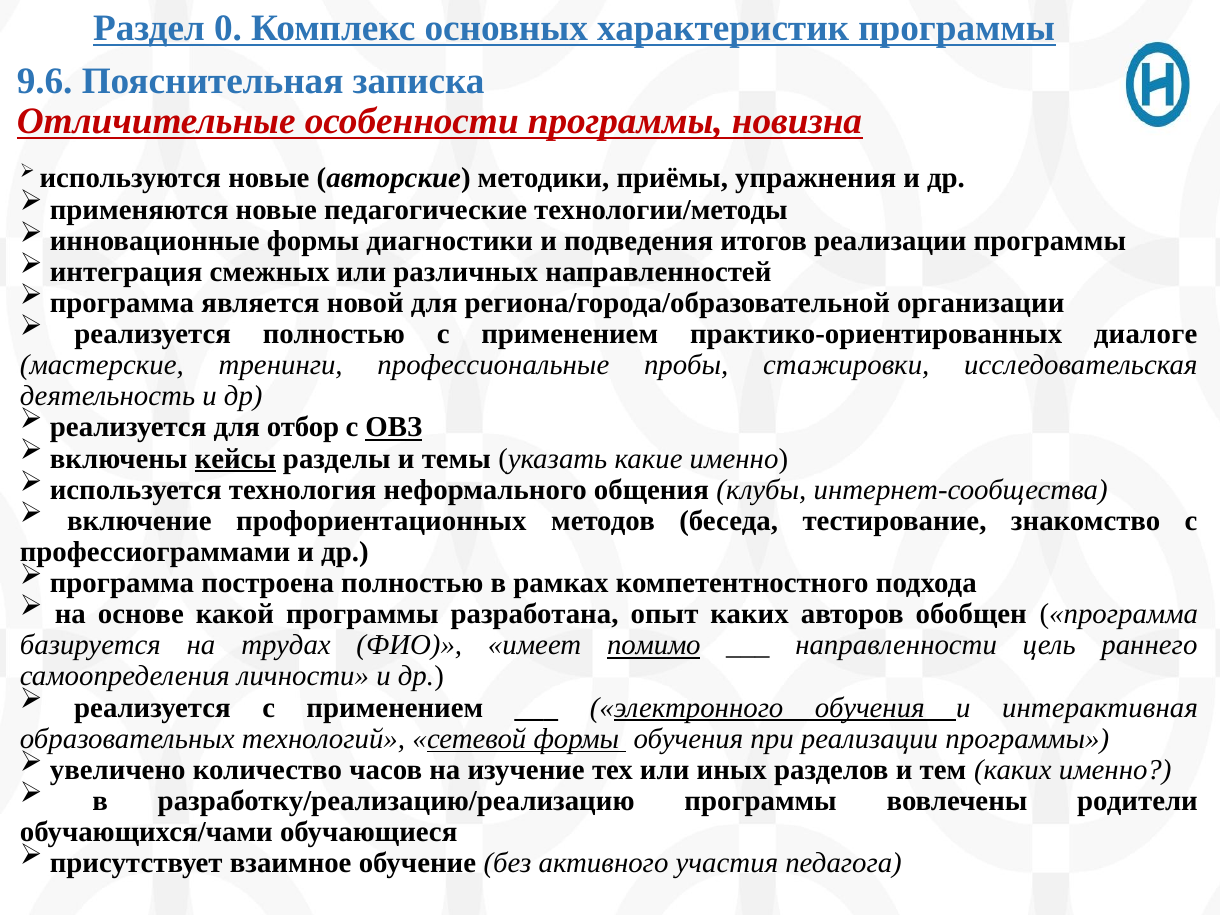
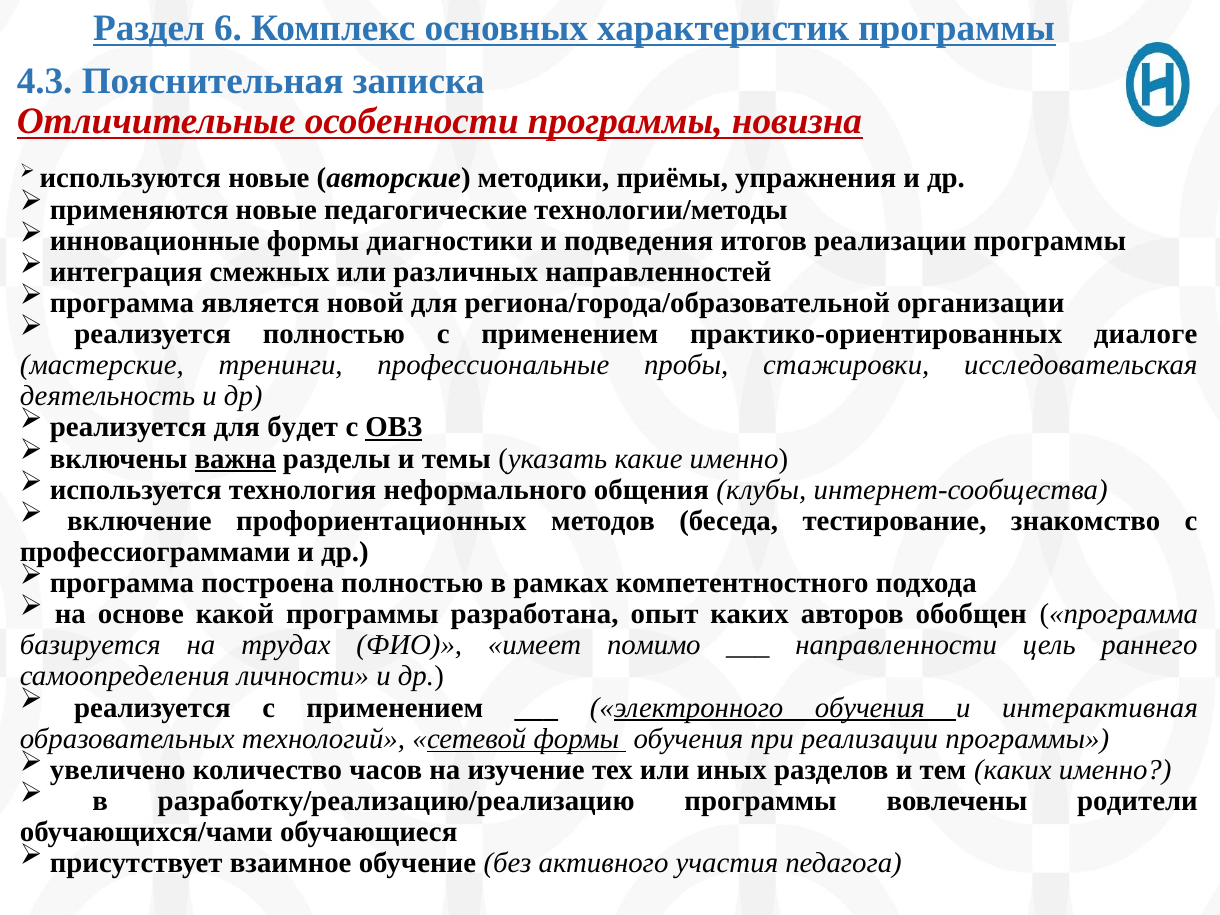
0: 0 -> 6 (228, 28)
9.6: 9.6 -> 4.3 (45, 81)
отбор: отбор -> будет (303, 427)
кейсы: кейсы -> важна (235, 459)
помимо underline: present -> none (654, 645)
